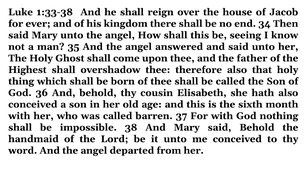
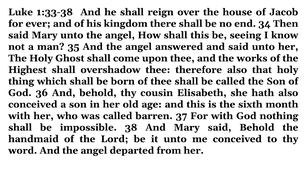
father: father -> works (252, 58)
